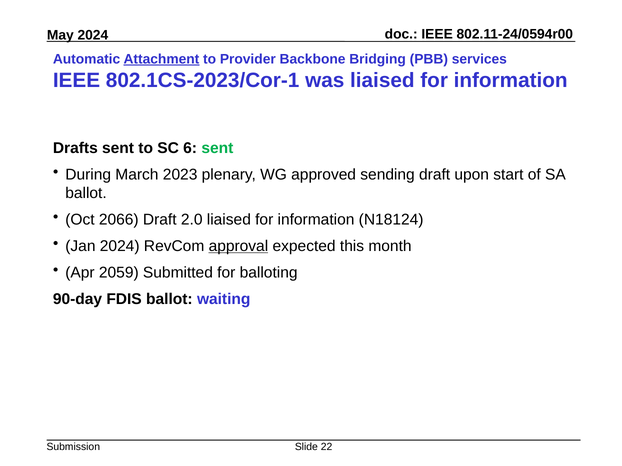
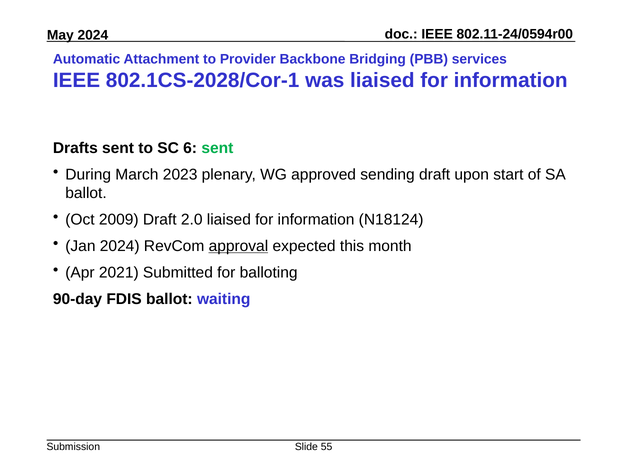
Attachment underline: present -> none (161, 59)
802.1CS-2023/Cor-1: 802.1CS-2023/Cor-1 -> 802.1CS-2028/Cor-1 (203, 80)
2066: 2066 -> 2009 (119, 220)
2059: 2059 -> 2021 (119, 273)
22: 22 -> 55 (327, 447)
